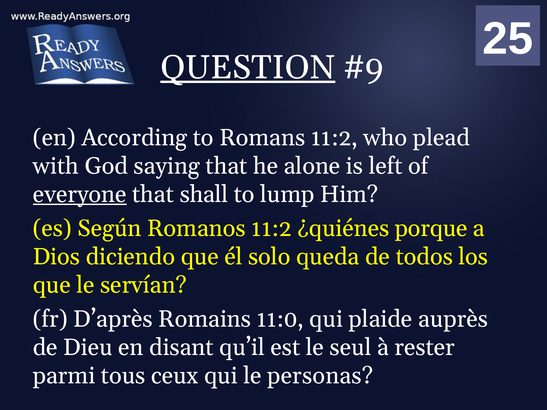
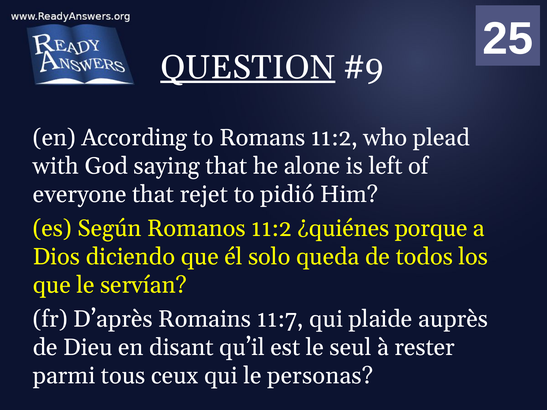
everyone underline: present -> none (80, 194)
shall: shall -> rejet (204, 194)
lump: lump -> pidió (287, 194)
11:0: 11:0 -> 11:7 (280, 319)
